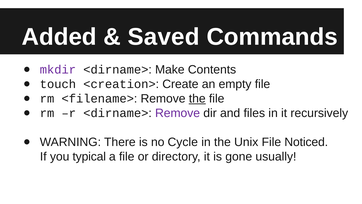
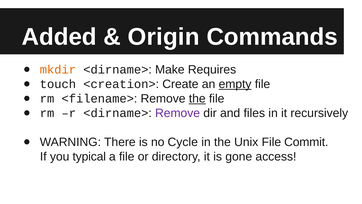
Saved: Saved -> Origin (164, 37)
mkdir colour: purple -> orange (58, 70)
Contents: Contents -> Requires (212, 70)
empty underline: none -> present (235, 84)
Noticed: Noticed -> Commit (306, 142)
usually: usually -> access (276, 156)
